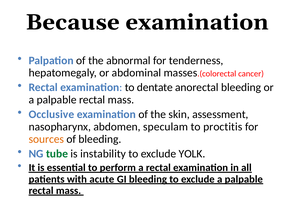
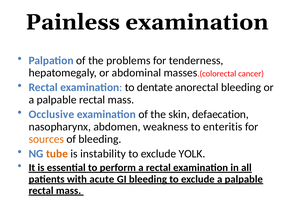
Because: Because -> Painless (73, 22)
abnormal: abnormal -> problems (128, 61)
assessment: assessment -> defaecation (220, 115)
speculam: speculam -> weakness (166, 127)
proctitis: proctitis -> enteritis (223, 127)
tube colour: green -> orange (57, 154)
